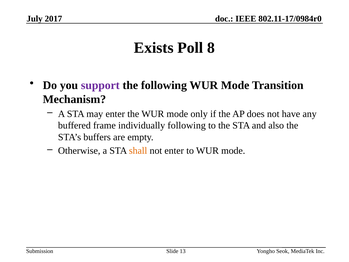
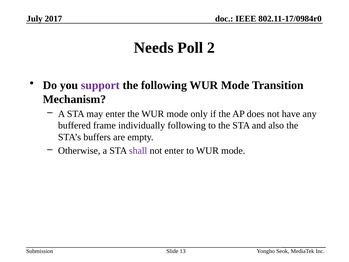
Exists: Exists -> Needs (154, 48)
8: 8 -> 2 (211, 48)
shall colour: orange -> purple (138, 151)
